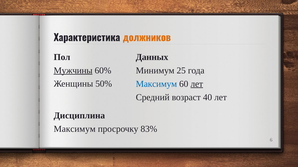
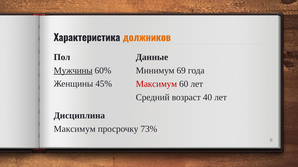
Данных: Данных -> Данные (152, 57)
25: 25 -> 69 (181, 71)
50%: 50% -> 45% (104, 84)
Максимум colour: blue -> red (156, 84)
лет underline: present -> none (197, 84)
83%: 83% -> 73% (149, 129)
